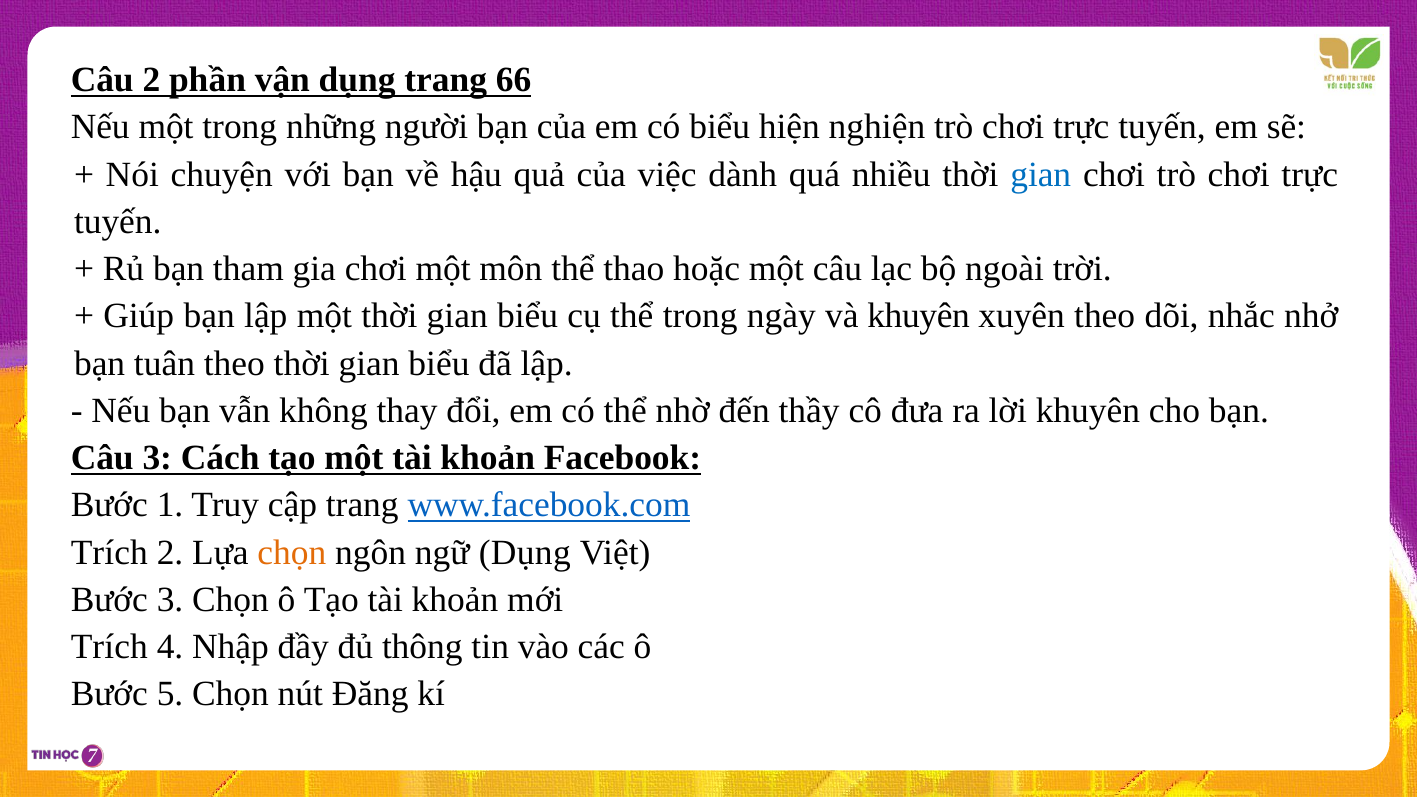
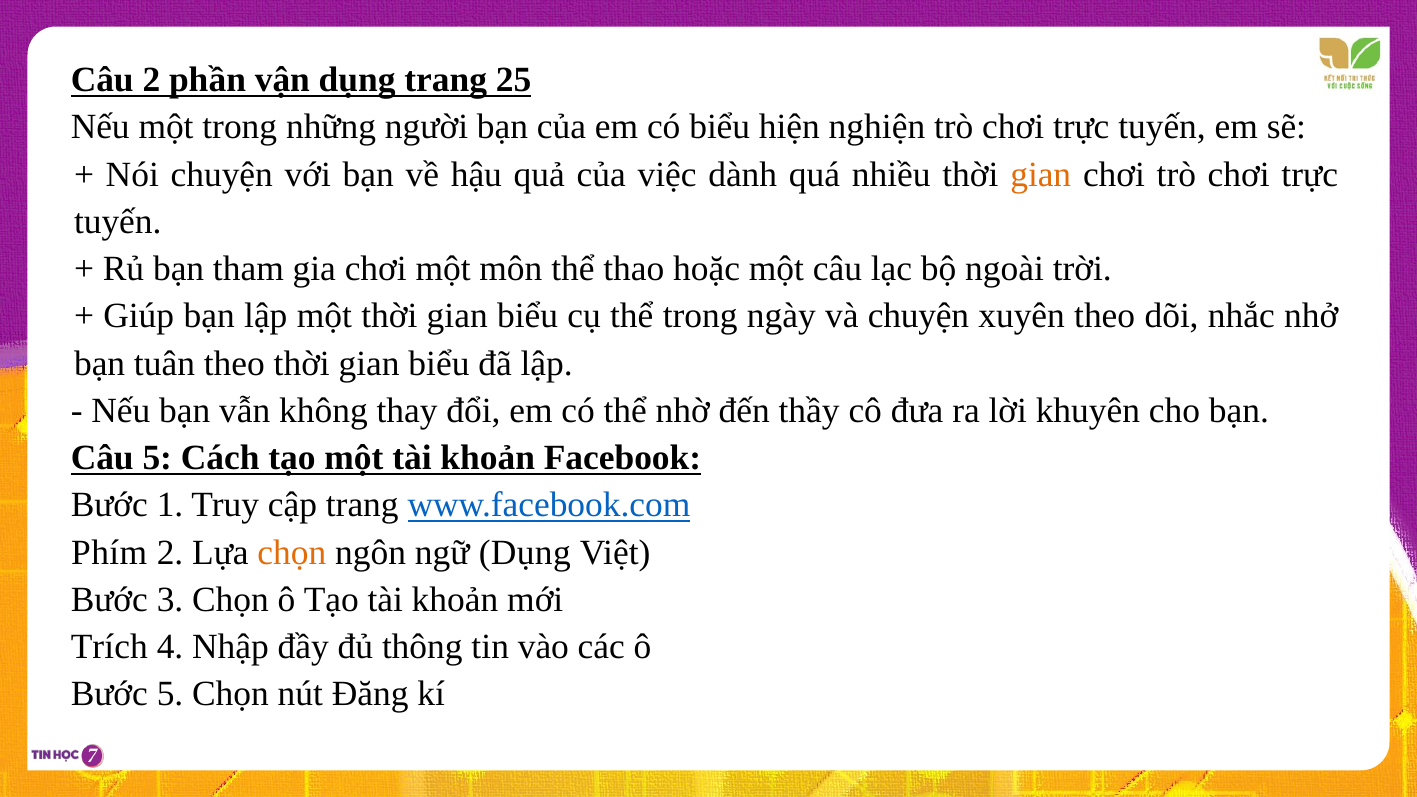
66: 66 -> 25 (514, 80)
gian colour: blue -> orange (1041, 175)
và khuyên: khuyên -> chuyện (919, 316)
Câu 3: 3 -> 5 (157, 458)
Trích: Trích -> Phím (109, 552)
